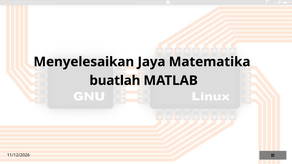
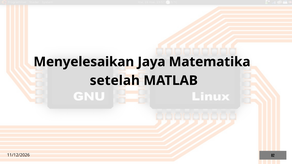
buatlah: buatlah -> setelah (115, 81)
